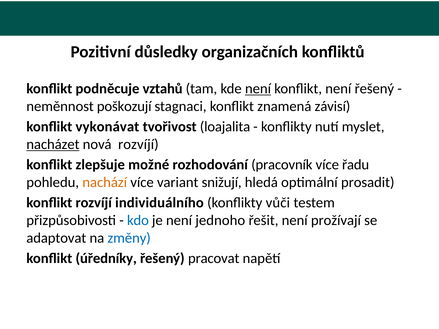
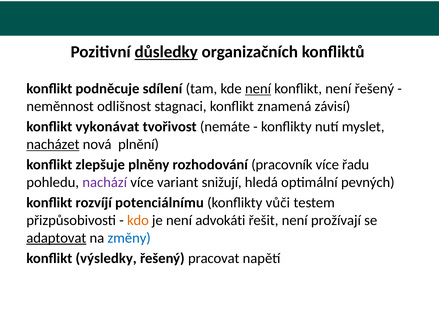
důsledky underline: none -> present (166, 52)
vztahů: vztahů -> sdílení (163, 89)
poškozují: poškozují -> odlišnost (124, 106)
loajalita: loajalita -> nemáte (225, 127)
nová rozvíjí: rozvíjí -> plnění (138, 144)
možné: možné -> plněny (149, 165)
nachází colour: orange -> purple (105, 182)
prosadit: prosadit -> pevných (368, 182)
individuálního: individuálního -> potenciálnímu (159, 203)
kdo colour: blue -> orange (138, 221)
jednoho: jednoho -> advokáti (220, 221)
adaptovat underline: none -> present (56, 238)
úředníky: úředníky -> výsledky (106, 259)
